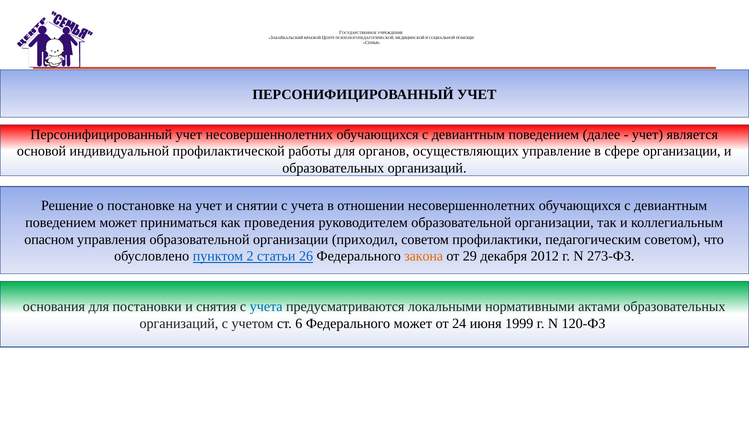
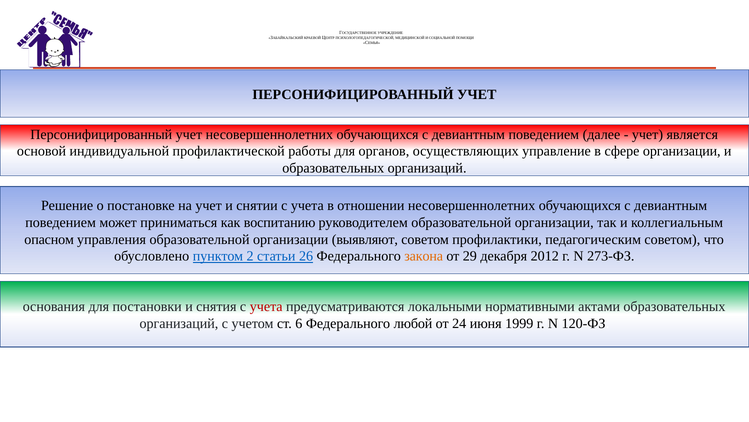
проведения: проведения -> воспитанию (280, 222)
приходил: приходил -> выявляют (365, 239)
учета colour: blue -> red (266, 306)
Федерального может: может -> любой (413, 323)
